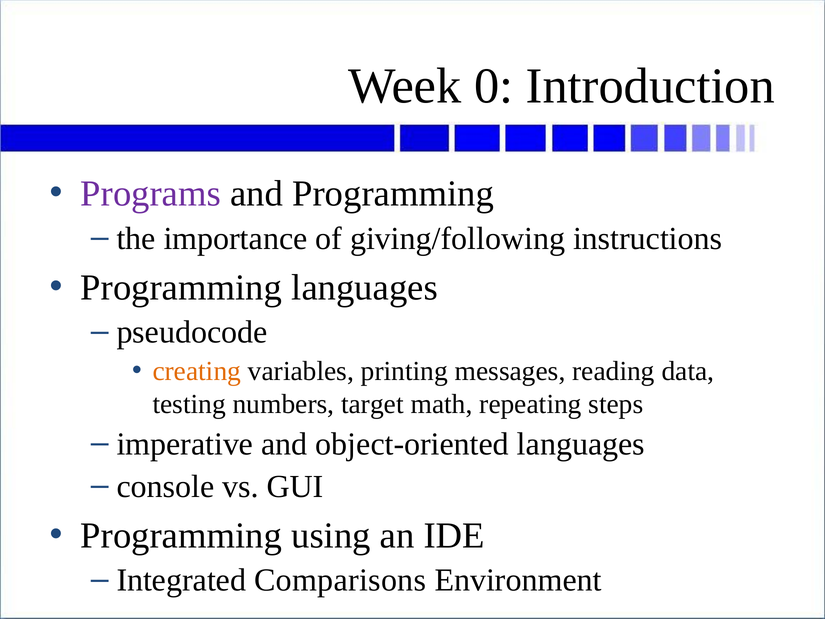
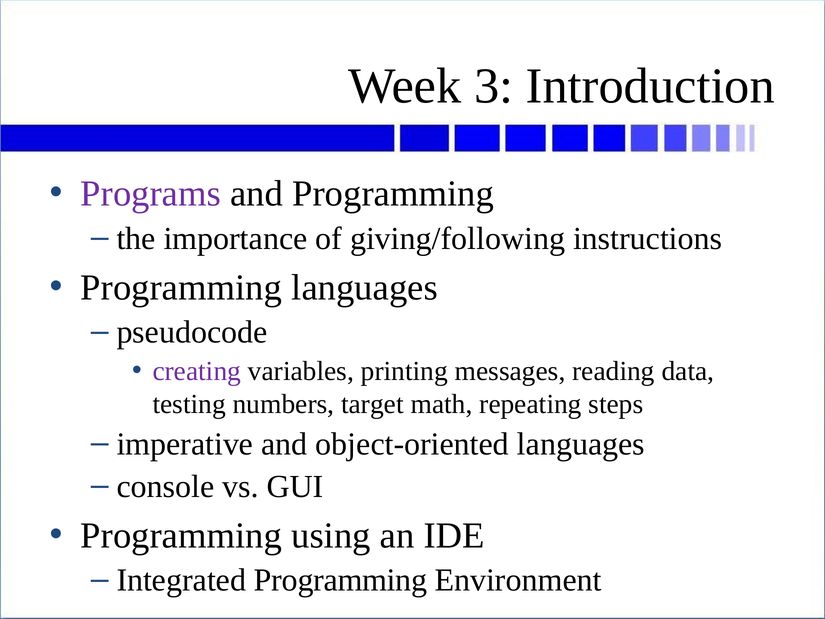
0: 0 -> 3 (494, 86)
creating colour: orange -> purple (197, 371)
Integrated Comparisons: Comparisons -> Programming (341, 580)
